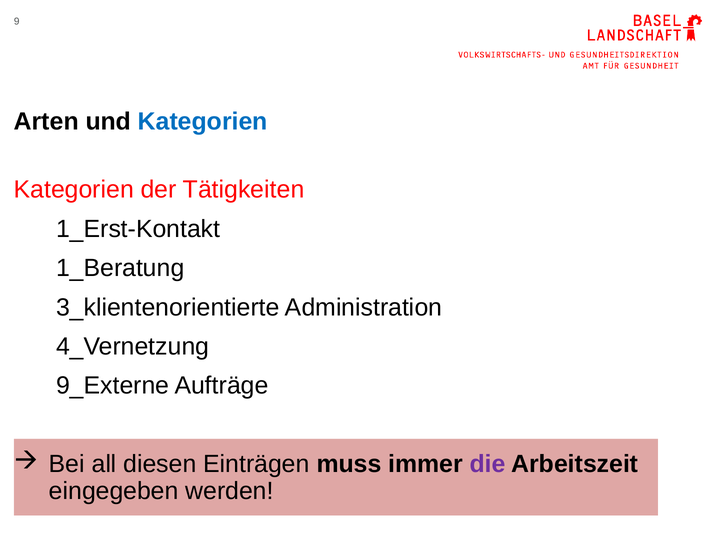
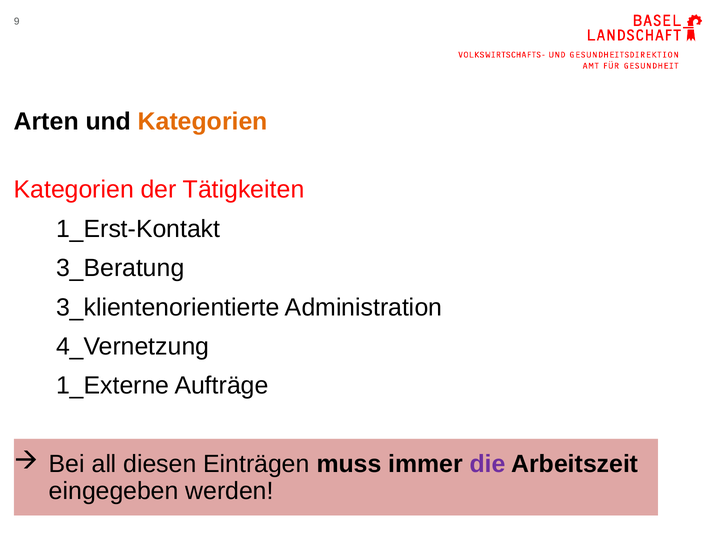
Kategorien colour: blue -> orange (203, 122)
1_Beratung: 1_Beratung -> 3_Beratung (120, 268)
9_Externe: 9_Externe -> 1_Externe (113, 386)
